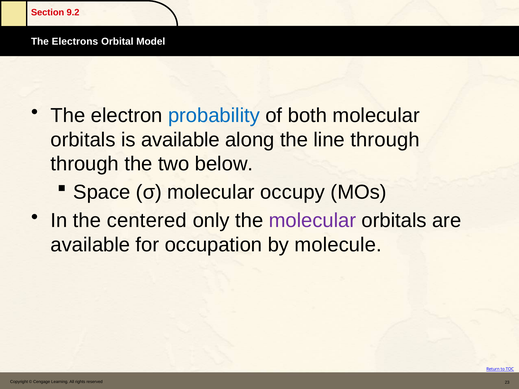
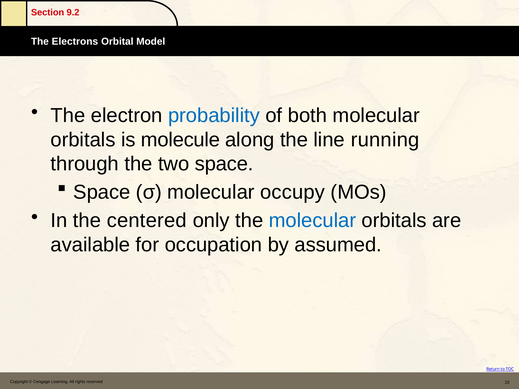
is available: available -> molecule (180, 140)
line through: through -> running (385, 140)
two below: below -> space (224, 164)
molecular colour: purple -> blue (312, 221)
molecule: molecule -> assumed (338, 245)
